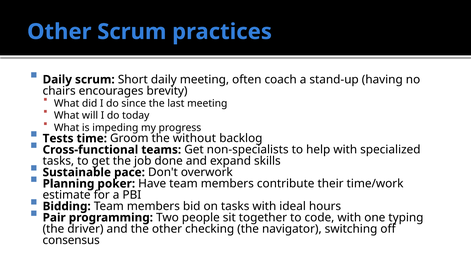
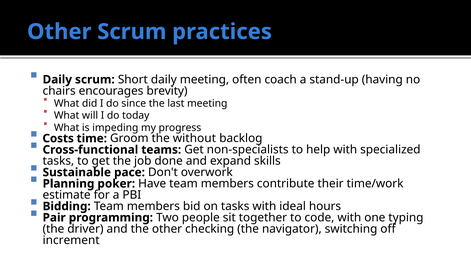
Tests: Tests -> Costs (58, 138)
consensus: consensus -> increment (71, 240)
